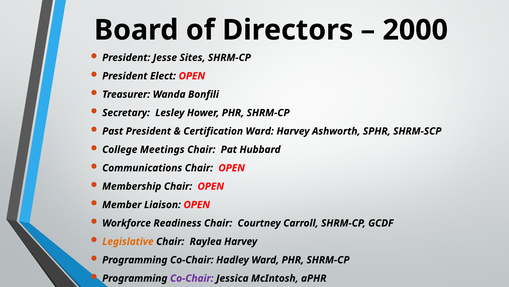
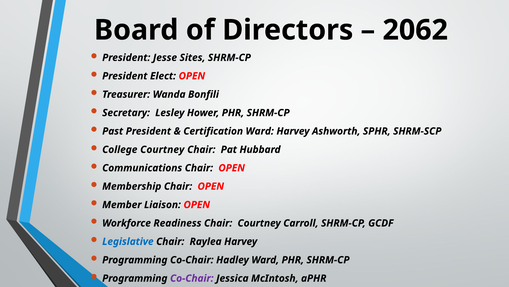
2000: 2000 -> 2062 (415, 30)
College Meetings: Meetings -> Courtney (162, 149)
Legislative colour: orange -> blue (128, 241)
